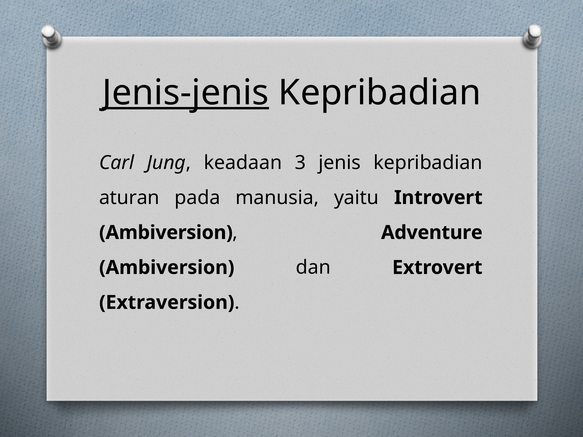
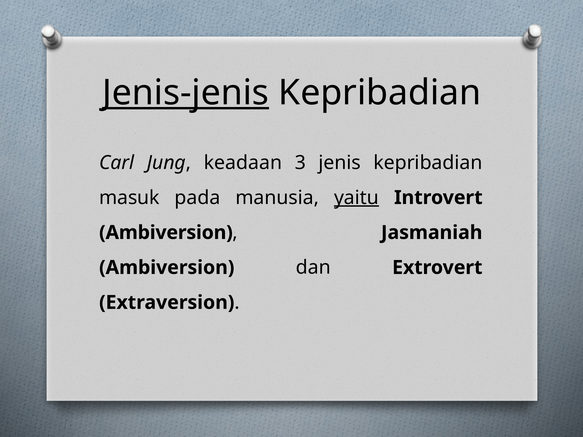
aturan: aturan -> masuk (129, 198)
yaitu underline: none -> present (357, 198)
Adventure: Adventure -> Jasmaniah (432, 233)
